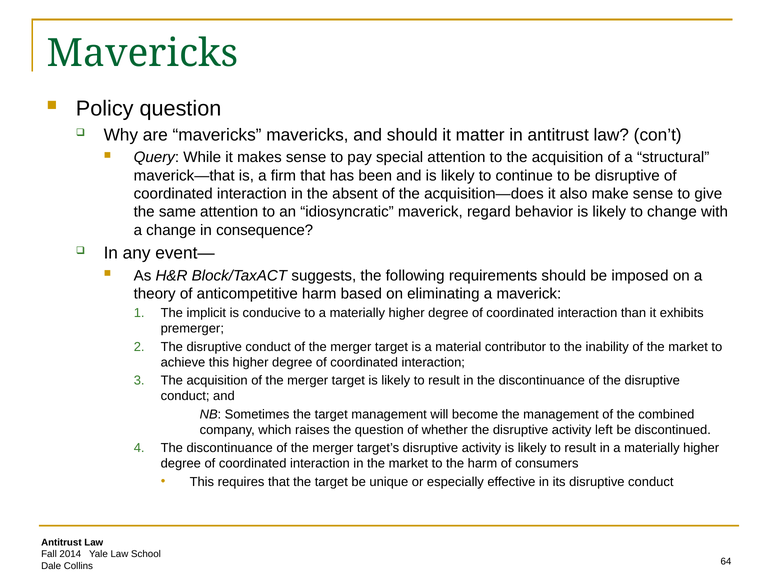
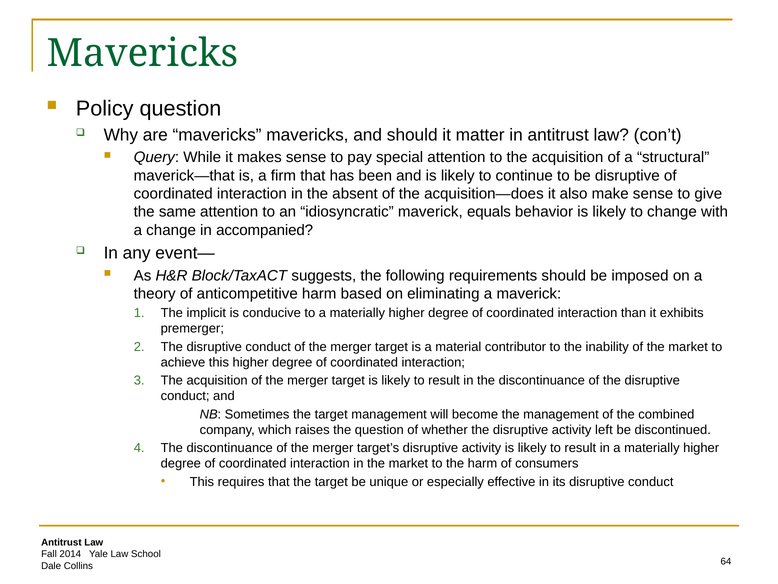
regard: regard -> equals (489, 212)
consequence: consequence -> accompanied (265, 230)
